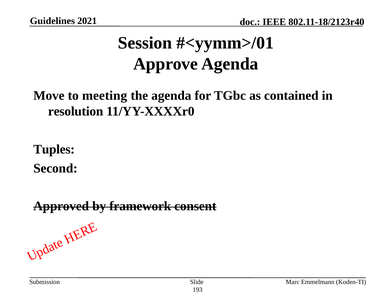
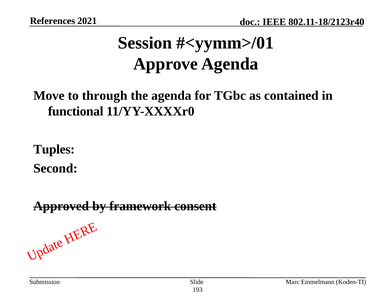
Guidelines: Guidelines -> References (52, 21)
meeting: meeting -> through (105, 96)
resolution: resolution -> functional (76, 111)
